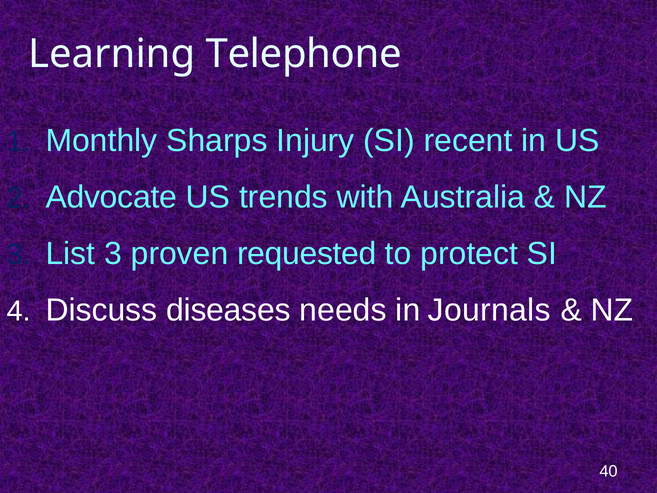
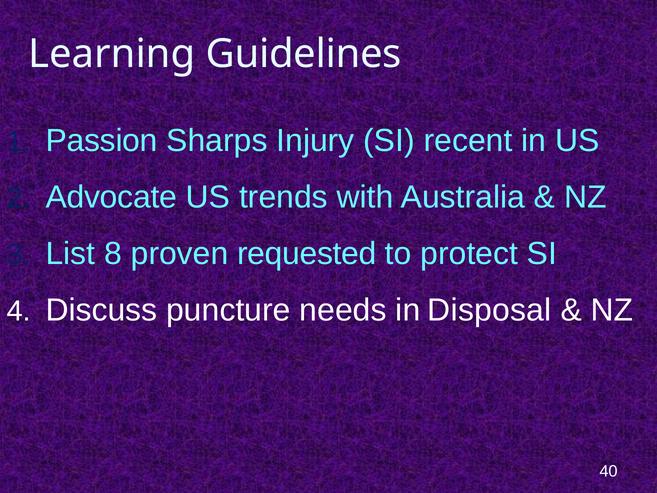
Telephone: Telephone -> Guidelines (304, 54)
Monthly: Monthly -> Passion (102, 141)
List 3: 3 -> 8 (113, 254)
diseases: diseases -> puncture (228, 310)
Journals: Journals -> Disposal (489, 310)
